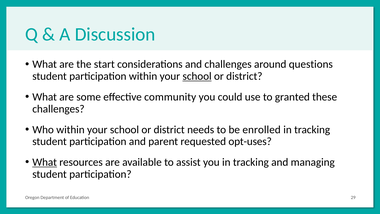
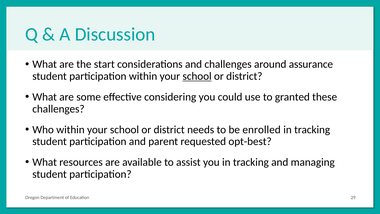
questions: questions -> assurance (311, 64)
community: community -> considering (170, 97)
opt-uses: opt-uses -> opt-best (250, 141)
What underline: present -> none (45, 162)
